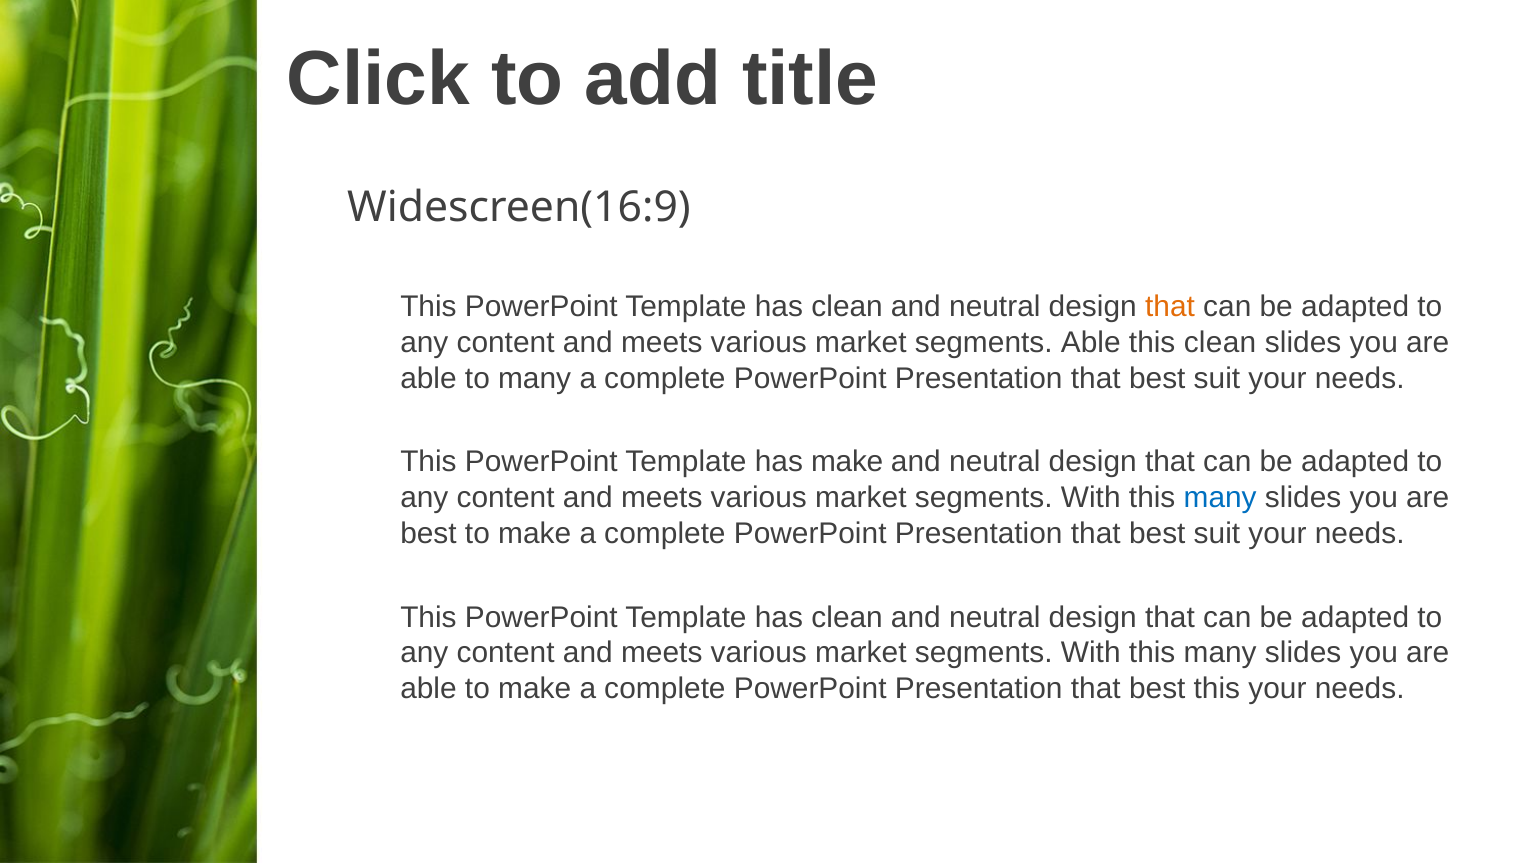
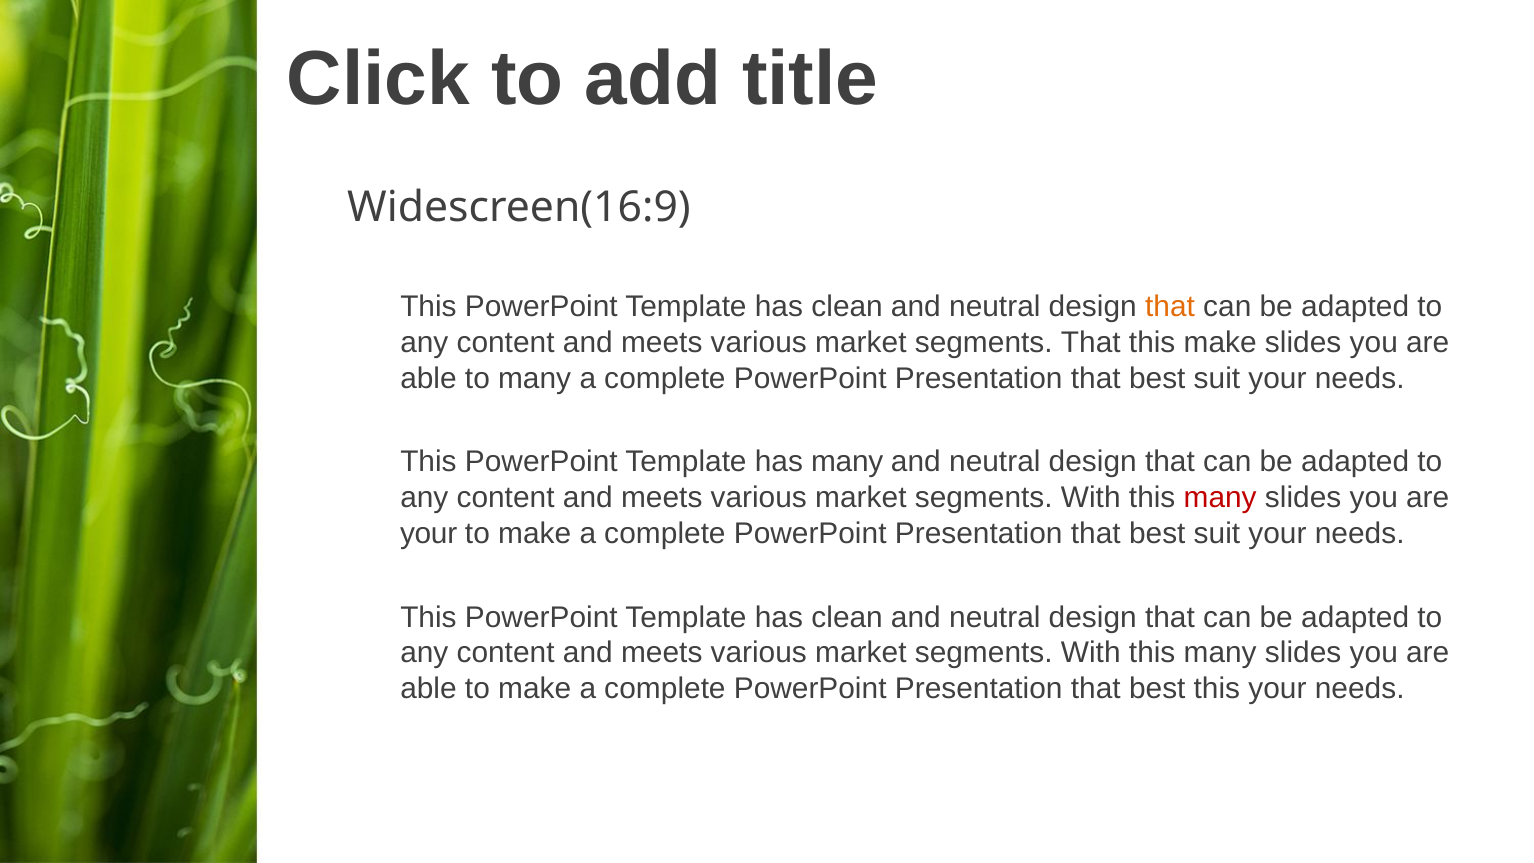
segments Able: Able -> That (1091, 343)
this clean: clean -> make (1220, 343)
has make: make -> many (847, 462)
many colour: blue -> red (1220, 498)
best: best -> your (429, 534)
